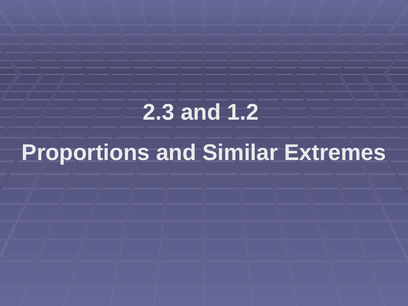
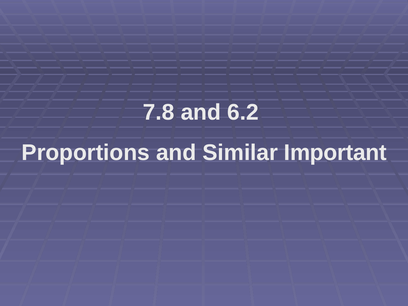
2.3: 2.3 -> 7.8 (159, 112)
1.2: 1.2 -> 6.2 (243, 112)
Extremes: Extremes -> Important (335, 153)
